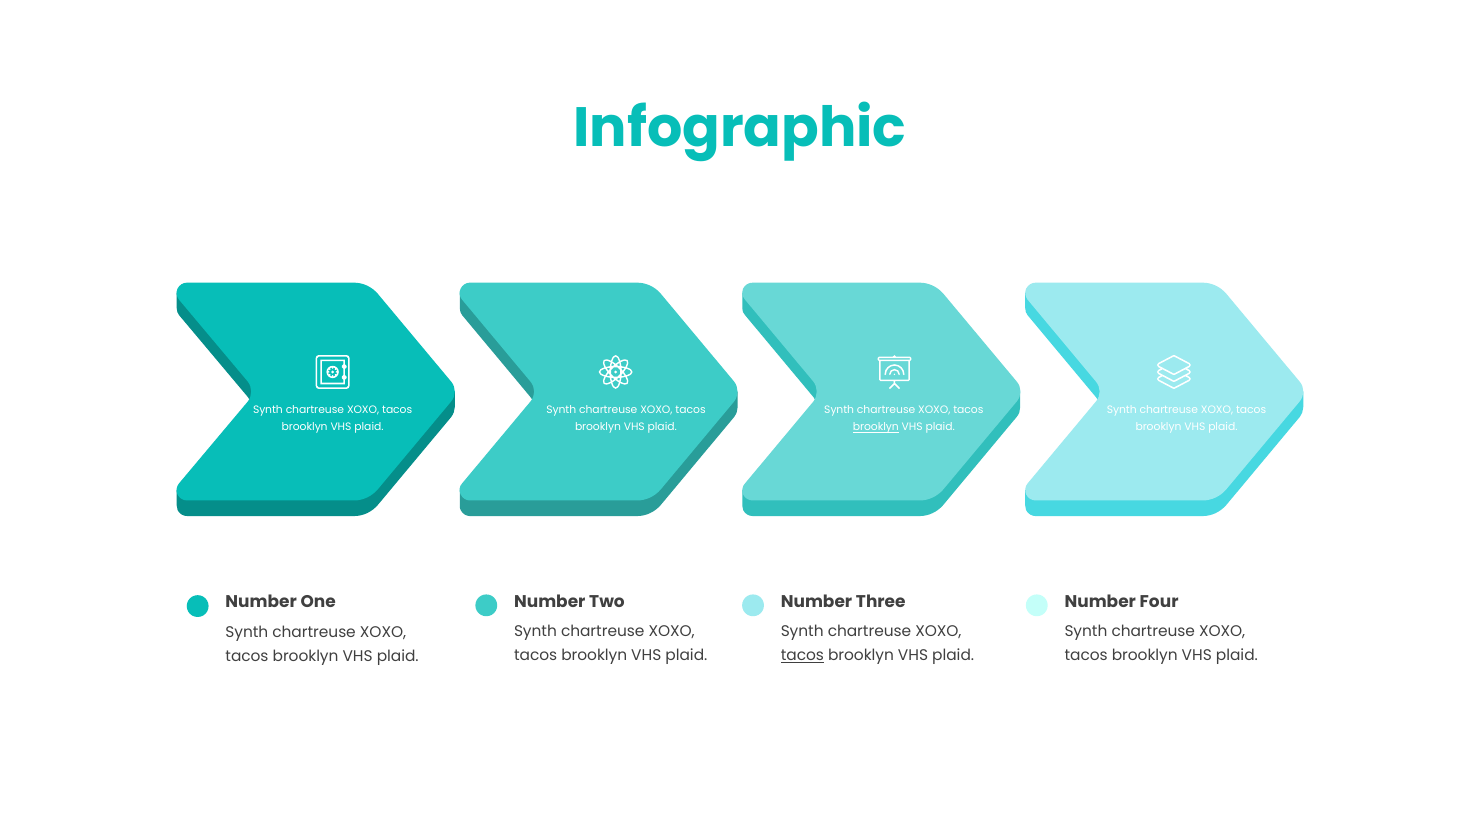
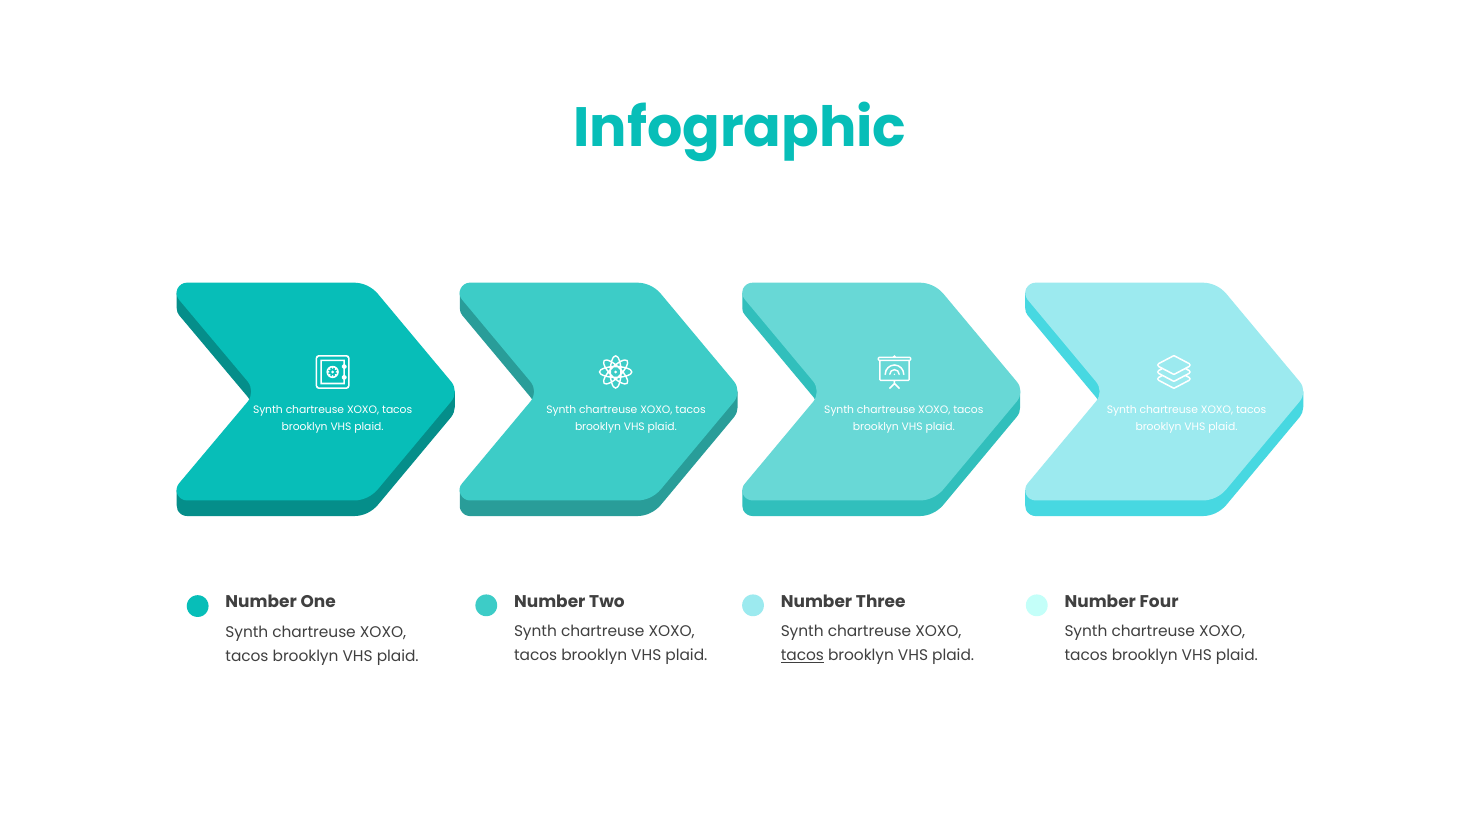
brooklyn underline: present -> none (876, 427)
